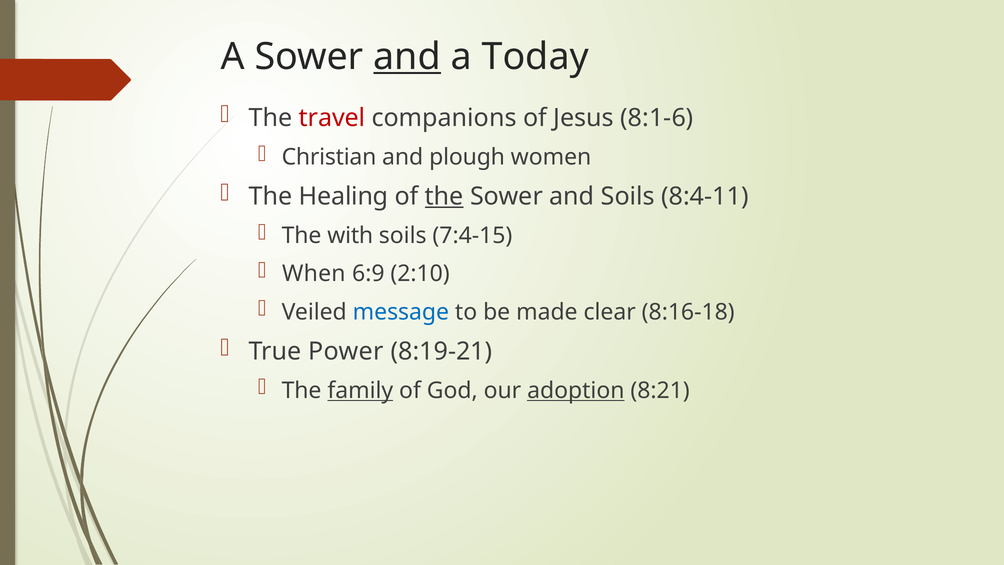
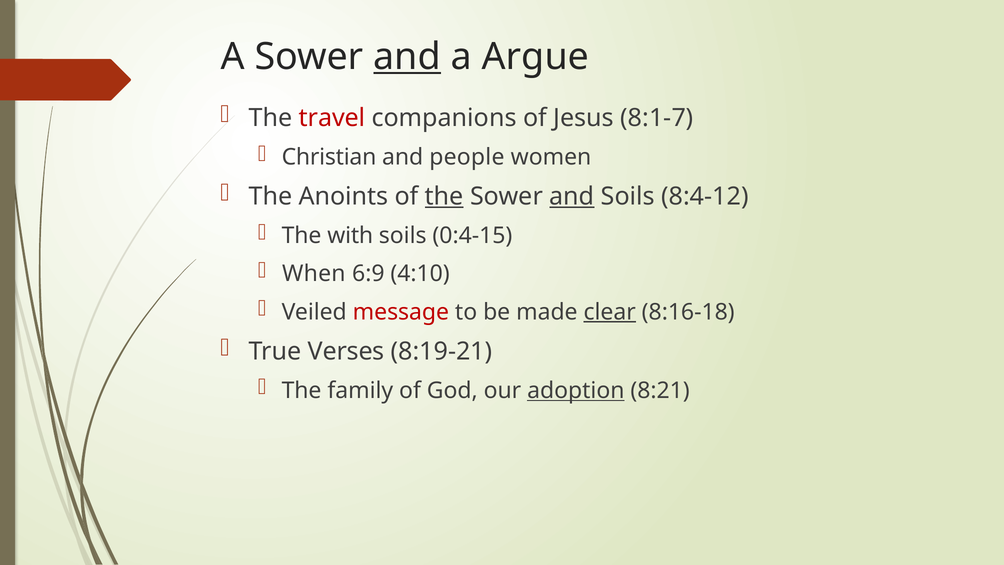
Today: Today -> Argue (535, 57)
8:1-6: 8:1-6 -> 8:1-7 (657, 118)
plough: plough -> people (467, 157)
Healing: Healing -> Anoints (343, 197)
and underline: none -> present (572, 197)
8:4-11: 8:4-11 -> 8:4-12 (705, 197)
7:4-15: 7:4-15 -> 0:4-15 (472, 236)
2:10: 2:10 -> 4:10 (420, 274)
message colour: blue -> red (401, 312)
clear underline: none -> present (610, 312)
Power: Power -> Verses (346, 351)
family underline: present -> none (360, 390)
